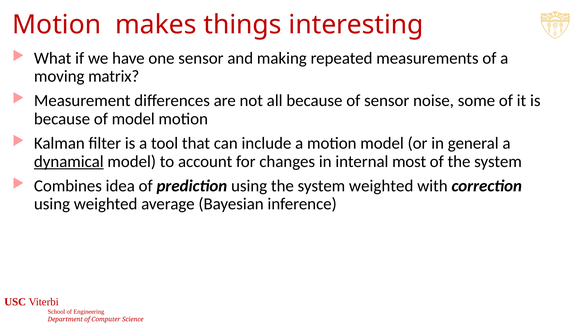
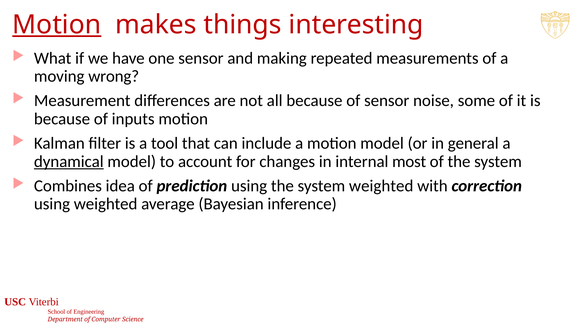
Motion underline: none -> present (57, 25)
matrix: matrix -> wrong (114, 76)
of model: model -> inputs (133, 119)
